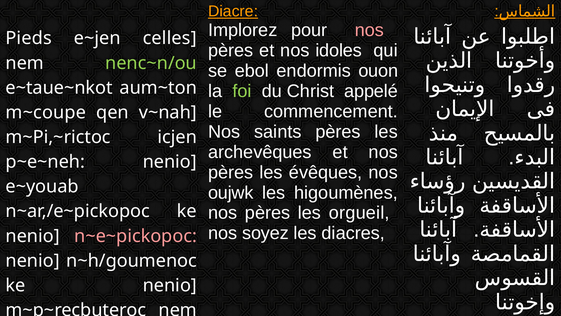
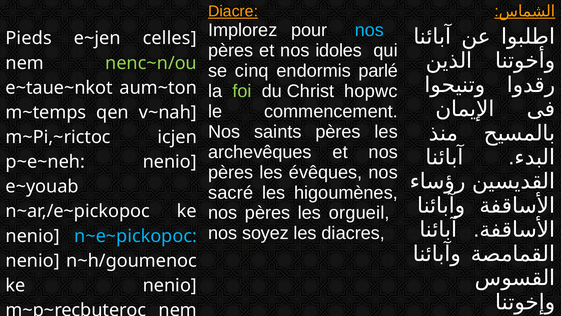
nos colour: pink -> light blue (369, 30)
ebol: ebol -> cinq (252, 71)
ouon: ouon -> parlé (378, 71)
appelé: appelé -> hopwc (371, 91)
m~coupe: m~coupe -> m~temps (46, 112)
oujwk: oujwk -> sacré (231, 192)
n~e~pickopoc colour: pink -> light blue (136, 236)
